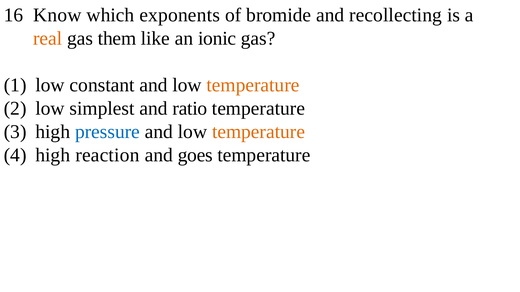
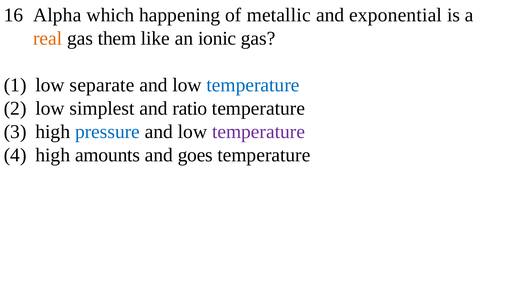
Know: Know -> Alpha (57, 15)
exponents: exponents -> happening (180, 15)
bromide: bromide -> metallic (279, 15)
recollecting: recollecting -> exponential (396, 15)
constant: constant -> separate (102, 85)
temperature colour: orange -> blue (253, 85)
temperature colour: orange -> purple (259, 132)
reaction: reaction -> amounts (108, 155)
